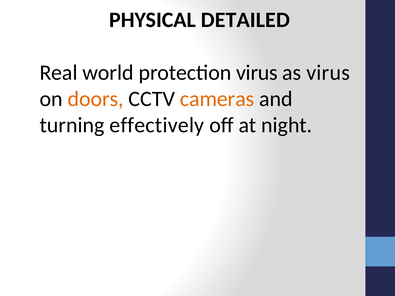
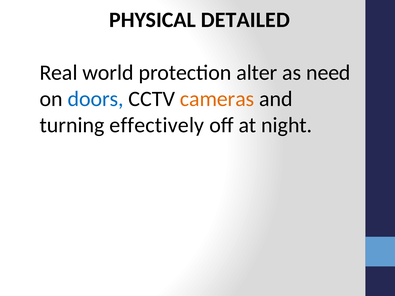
protection virus: virus -> alter (257, 73)
as virus: virus -> need (328, 73)
doors colour: orange -> blue (96, 99)
